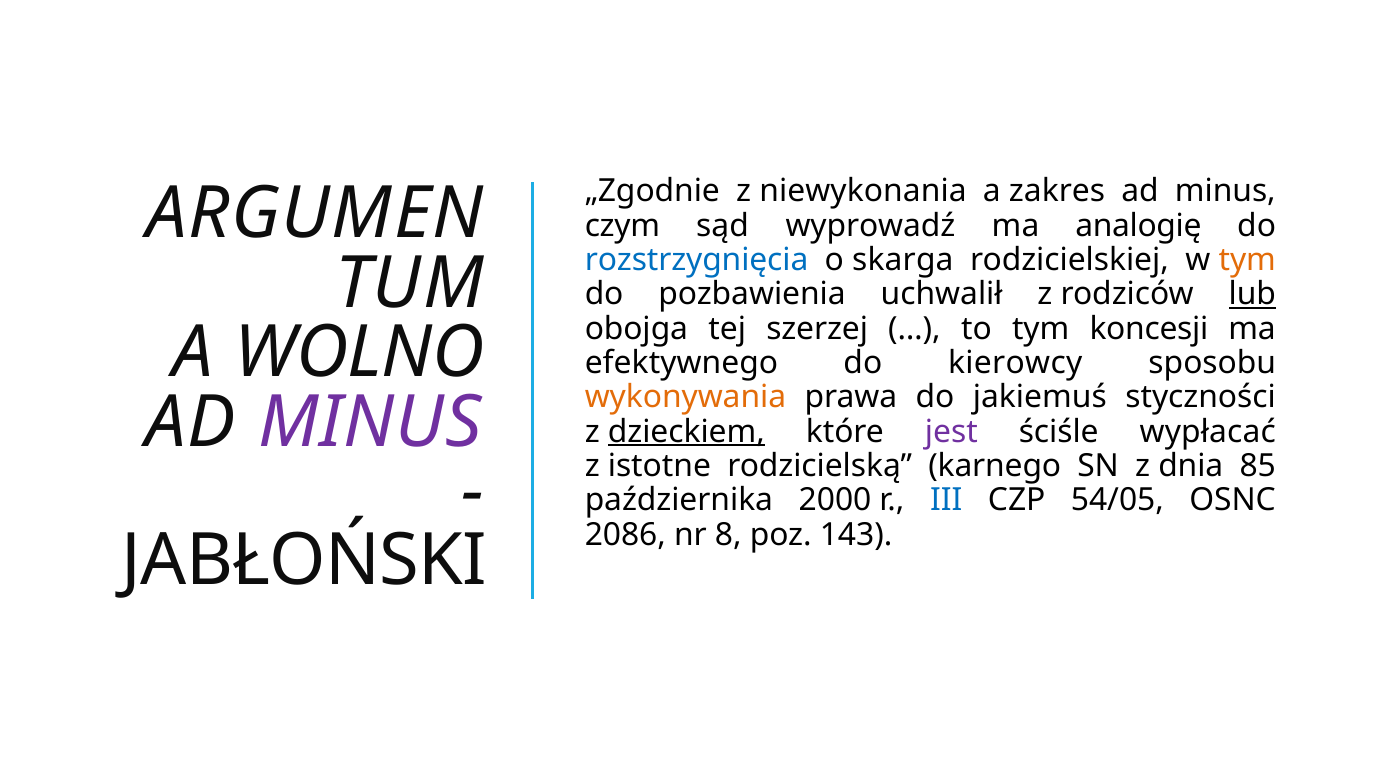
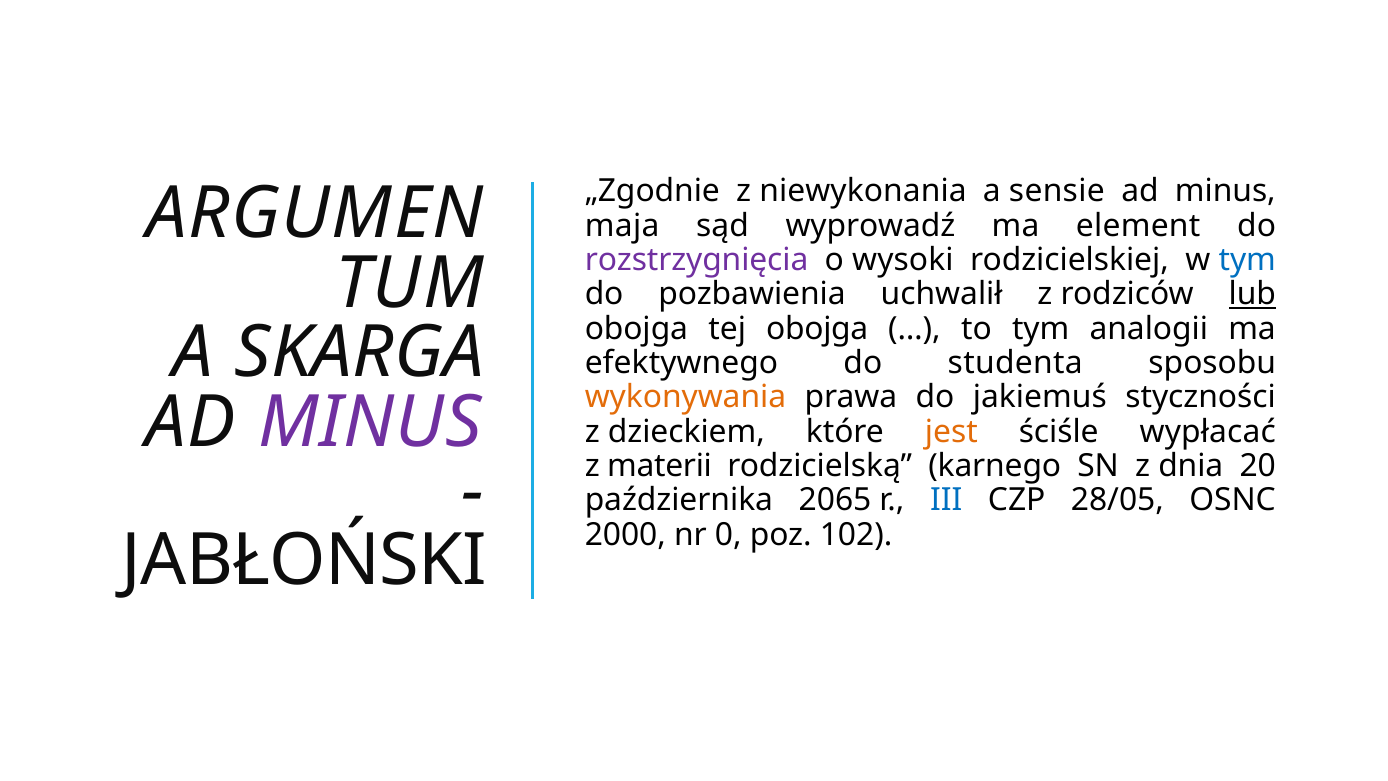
zakres: zakres -> sensie (1057, 191)
czym: czym -> maja (622, 226)
analogię: analogię -> element (1138, 226)
rozstrzygnięcia colour: blue -> purple (697, 260)
skarga: skarga -> wysoki (903, 260)
tym colour: orange -> blue (1247, 260)
tej szerzej: szerzej -> obojga (817, 329)
koncesji: koncesji -> analogii (1149, 329)
WOLNO: WOLNO -> SKARGA (359, 353)
kierowcy: kierowcy -> studenta (1015, 363)
dzieckiem underline: present -> none (686, 431)
jest colour: purple -> orange (951, 431)
istotne: istotne -> materii (660, 466)
85: 85 -> 20 (1258, 466)
2000: 2000 -> 2065 (835, 500)
54/05: 54/05 -> 28/05 (1117, 500)
2086: 2086 -> 2000 (625, 534)
8: 8 -> 0 (728, 534)
143: 143 -> 102 (856, 534)
